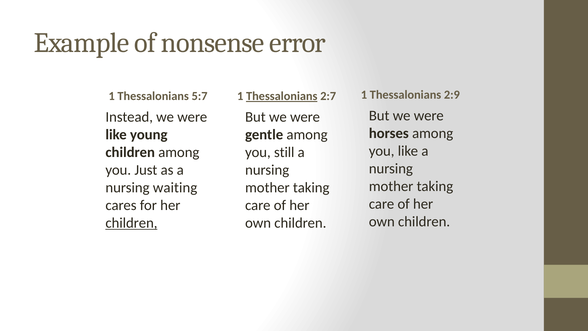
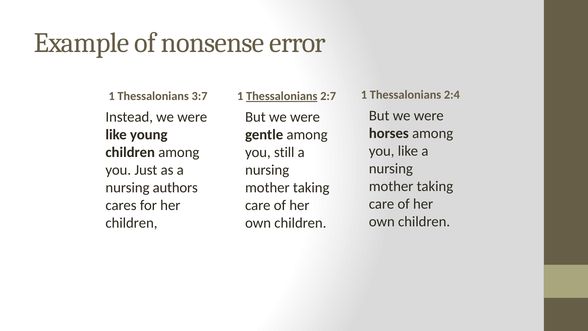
2:9: 2:9 -> 2:4 (452, 95)
5:7: 5:7 -> 3:7 (200, 96)
waiting: waiting -> authors (175, 188)
children underline: present -> none (131, 223)
